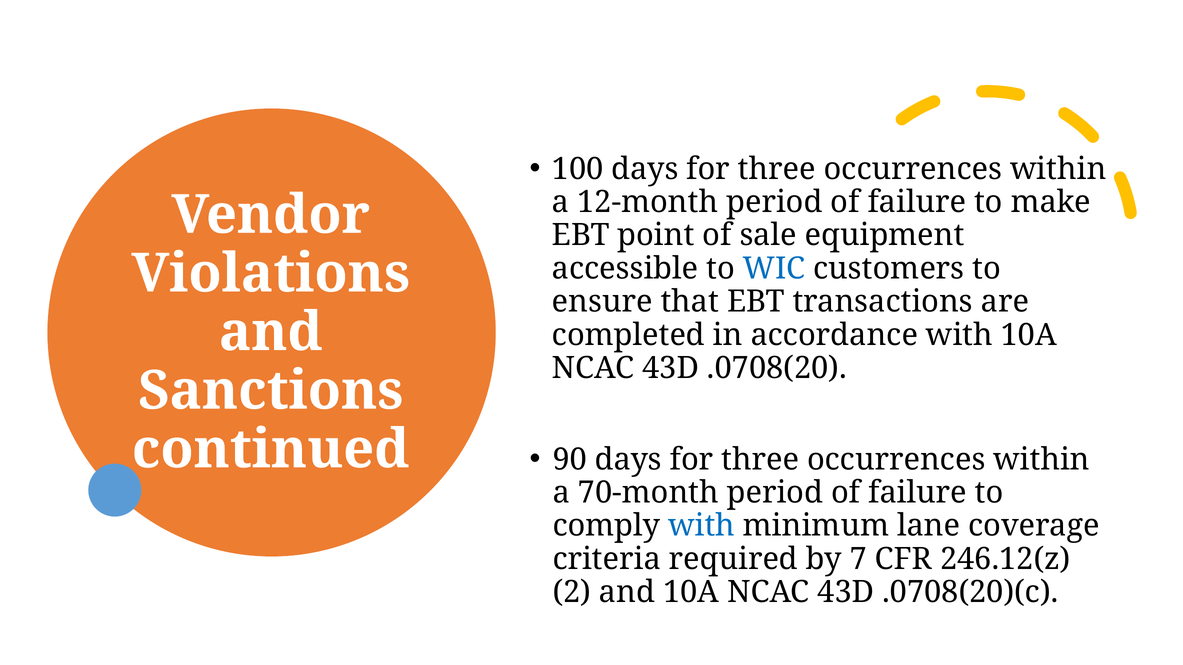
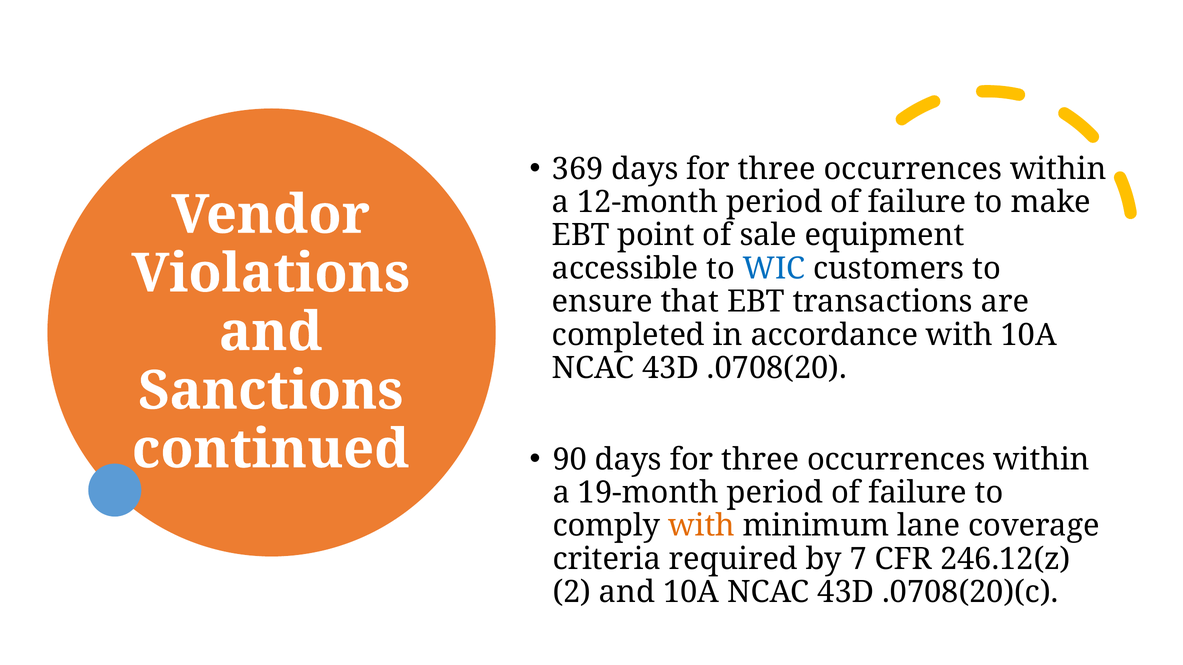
100: 100 -> 369 (578, 169)
70-month: 70-month -> 19-month (648, 493)
with colour: blue -> orange (702, 526)
